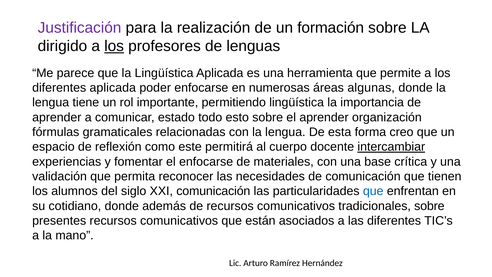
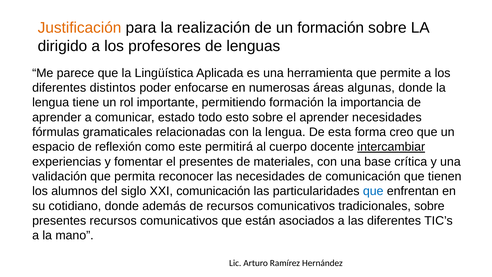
Justificación colour: purple -> orange (80, 28)
los underline: present -> none (114, 46)
diferentes aplicada: aplicada -> distintos (113, 88)
permitiendo lingüística: lingüística -> formación (297, 102)
aprender organización: organización -> necesidades (387, 117)
el enfocarse: enfocarse -> presentes (206, 161)
